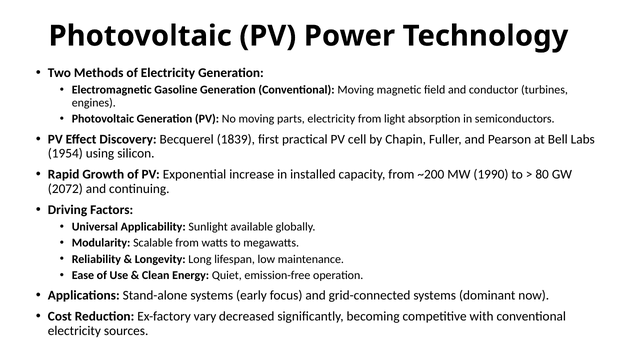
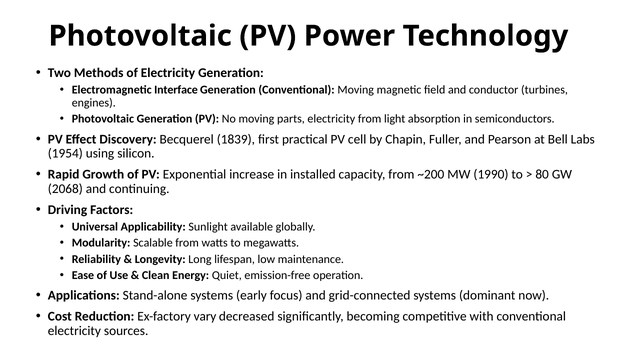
Gasoline: Gasoline -> Interface (176, 90)
2072: 2072 -> 2068 (65, 189)
